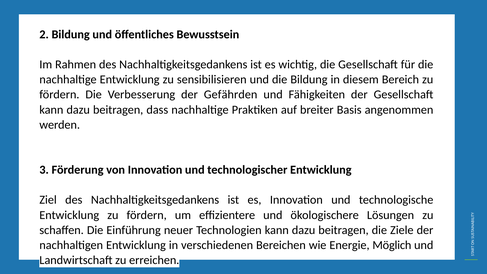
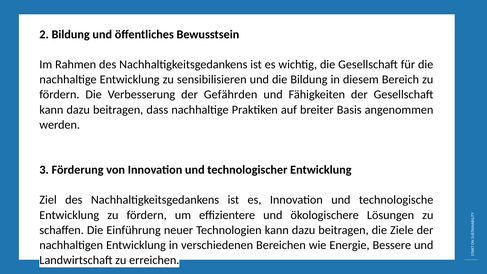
Möglich: Möglich -> Bessere (392, 245)
